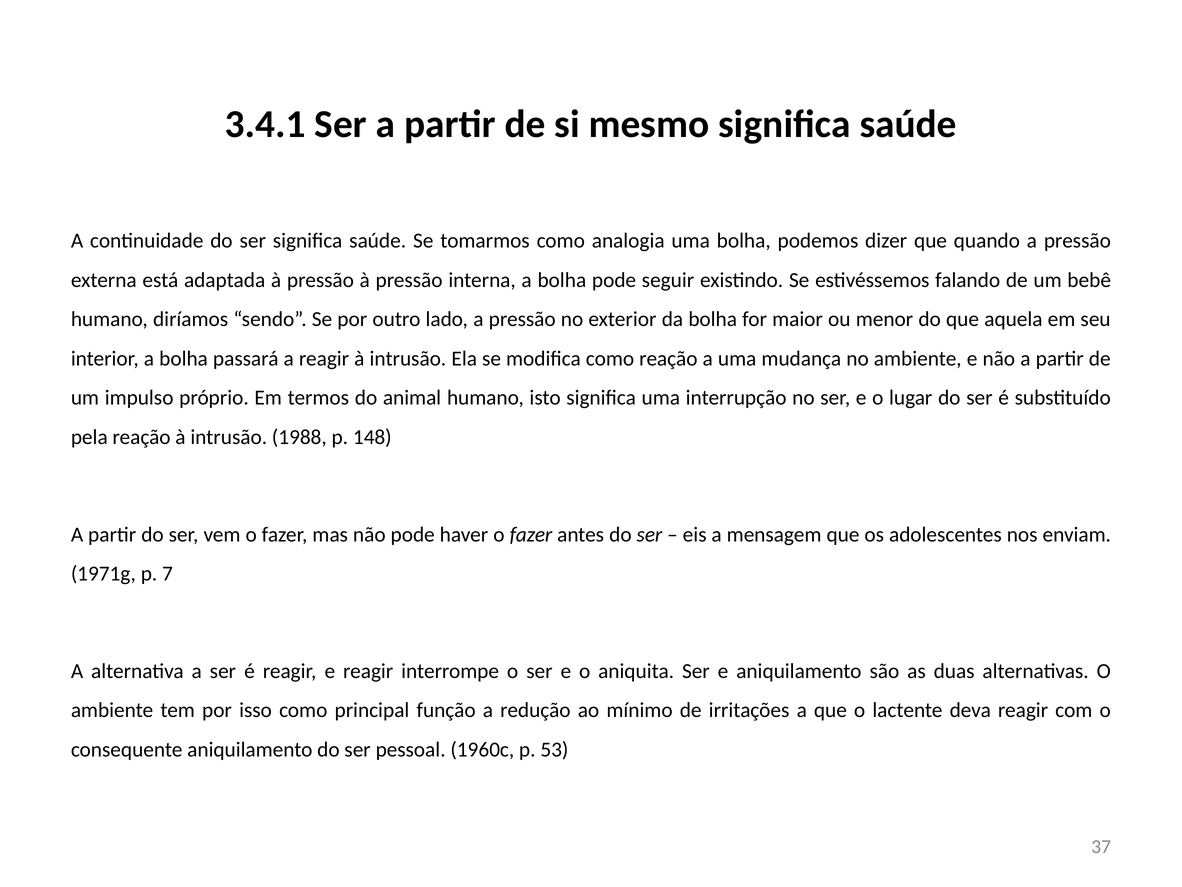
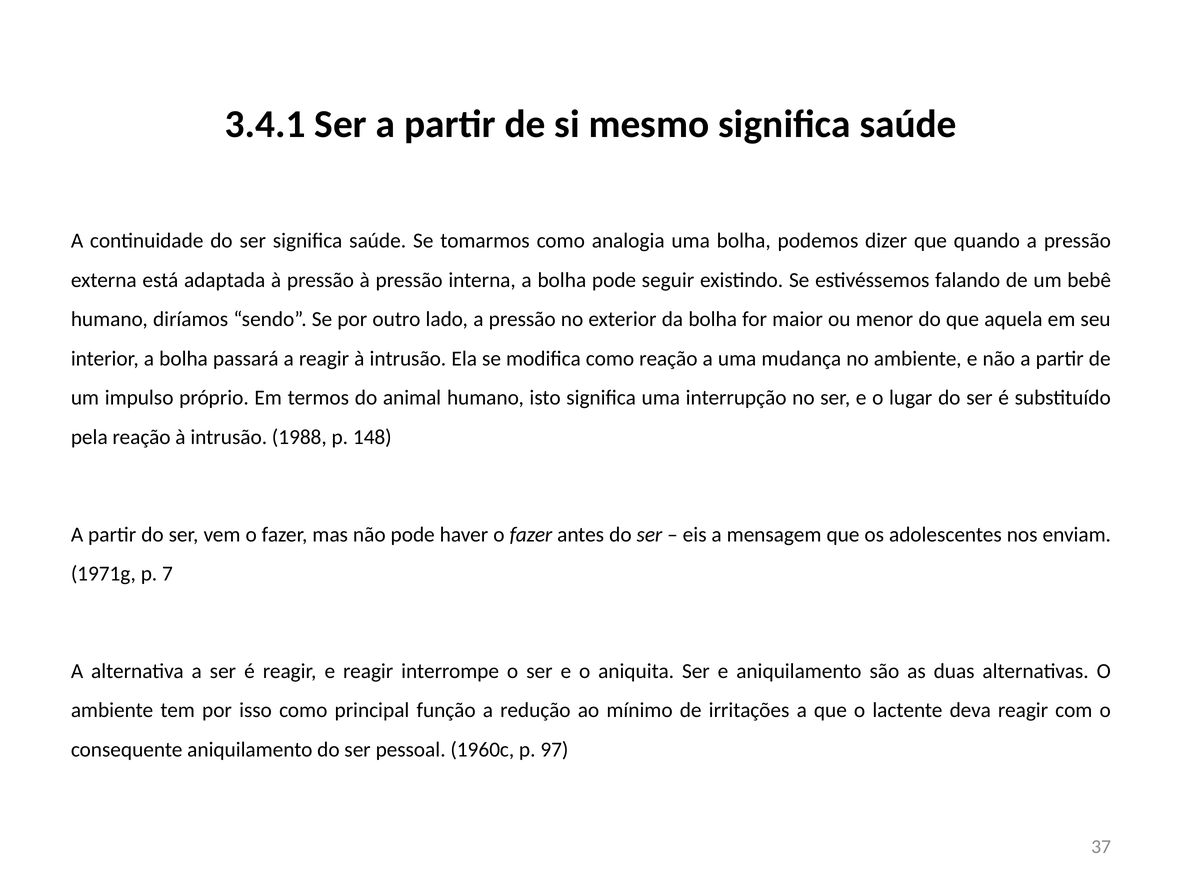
53: 53 -> 97 (554, 749)
